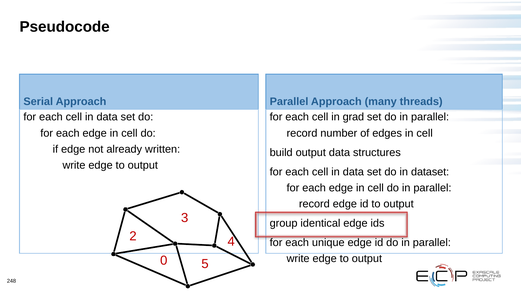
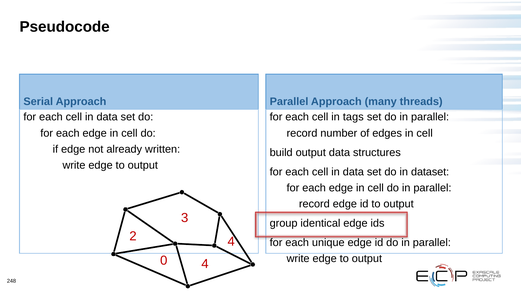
grad: grad -> tags (353, 117)
0 5: 5 -> 4 (205, 264)
